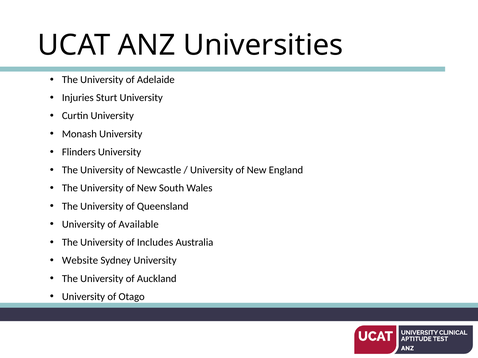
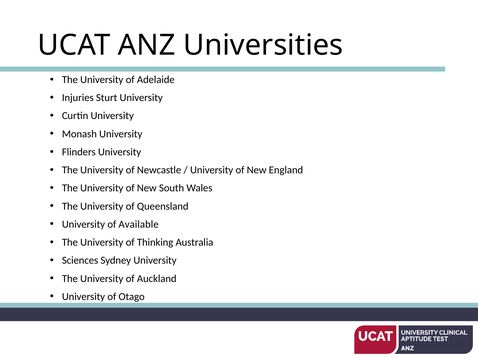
Includes: Includes -> Thinking (155, 243)
Website: Website -> Sciences (80, 261)
